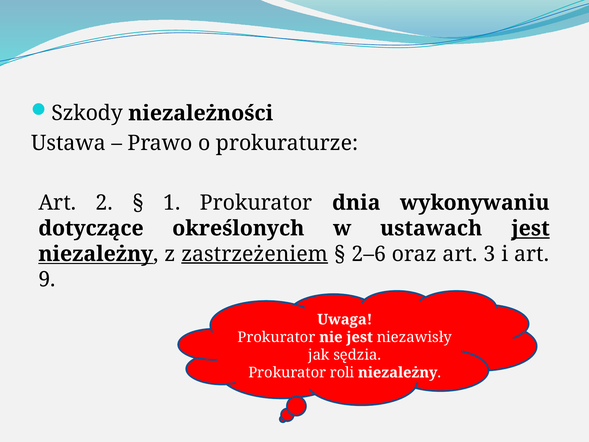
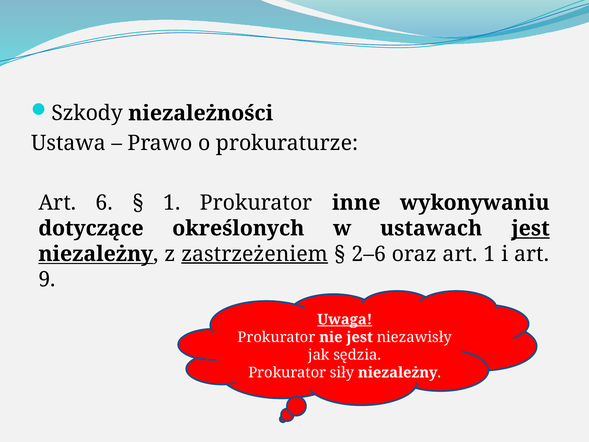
2: 2 -> 6 (104, 203)
dnia: dnia -> inne (356, 203)
art 3: 3 -> 1 (489, 254)
Uwaga underline: none -> present (345, 319)
roli: roli -> siły (342, 372)
